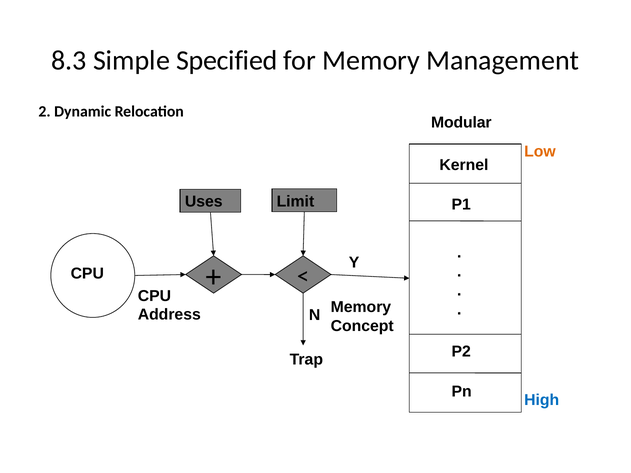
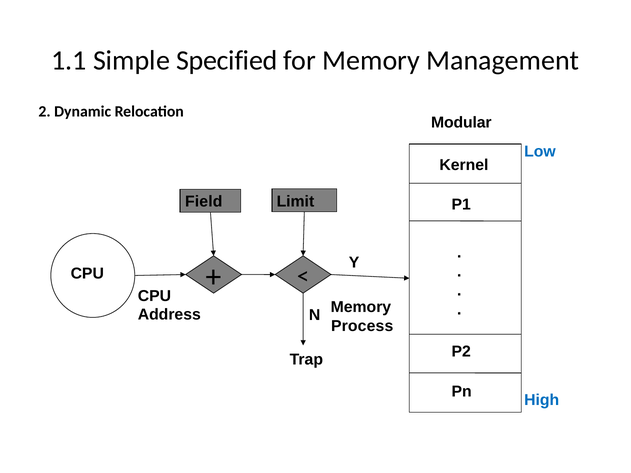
8.3: 8.3 -> 1.1 (69, 60)
Low colour: orange -> blue (540, 151)
Uses: Uses -> Field (204, 202)
Concept: Concept -> Process (362, 326)
